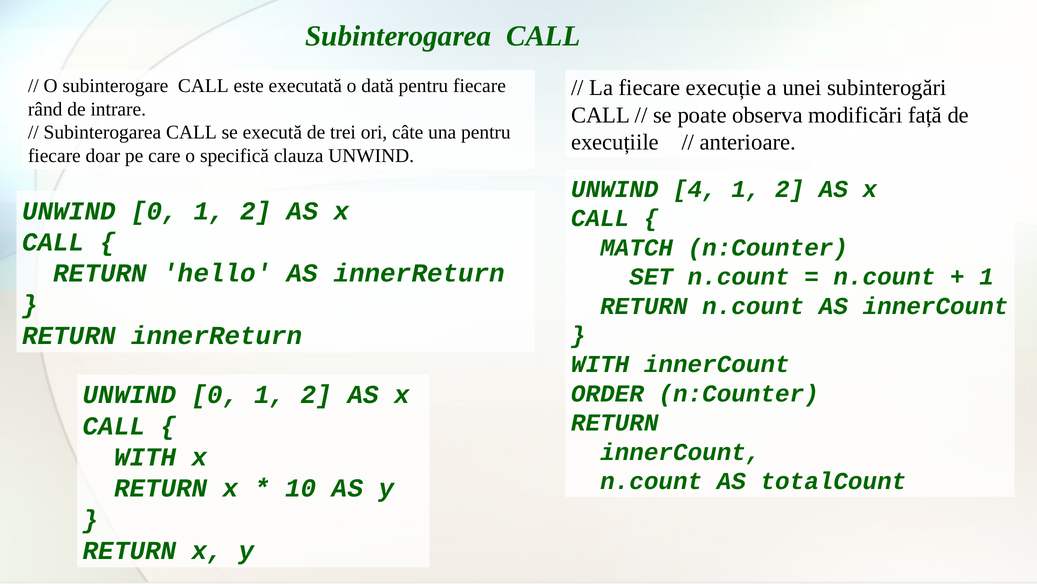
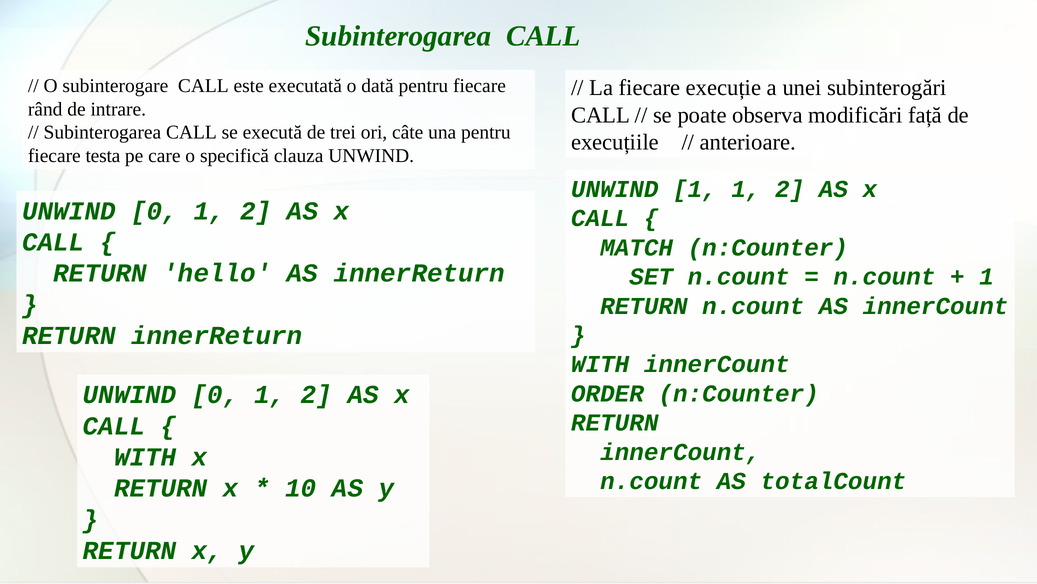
doar: doar -> testa (103, 156)
UNWIND 4: 4 -> 1 (695, 189)
